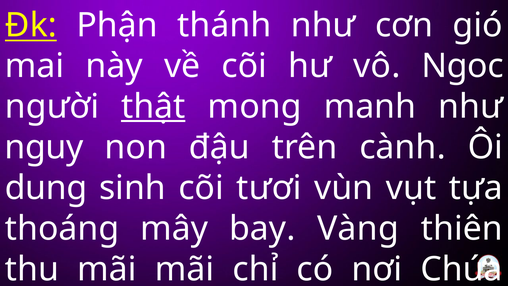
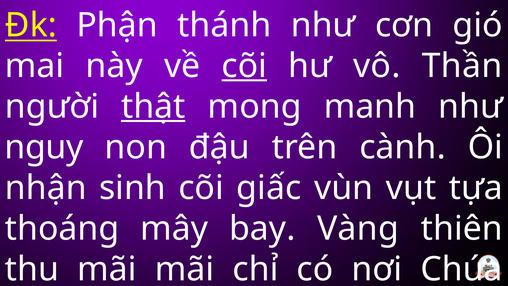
cõi underline: none -> present (244, 66)
Ngọc: Ngọc -> Thần (462, 66)
dung: dung -> nhận (46, 188)
tươi: tươi -> giấc (269, 188)
